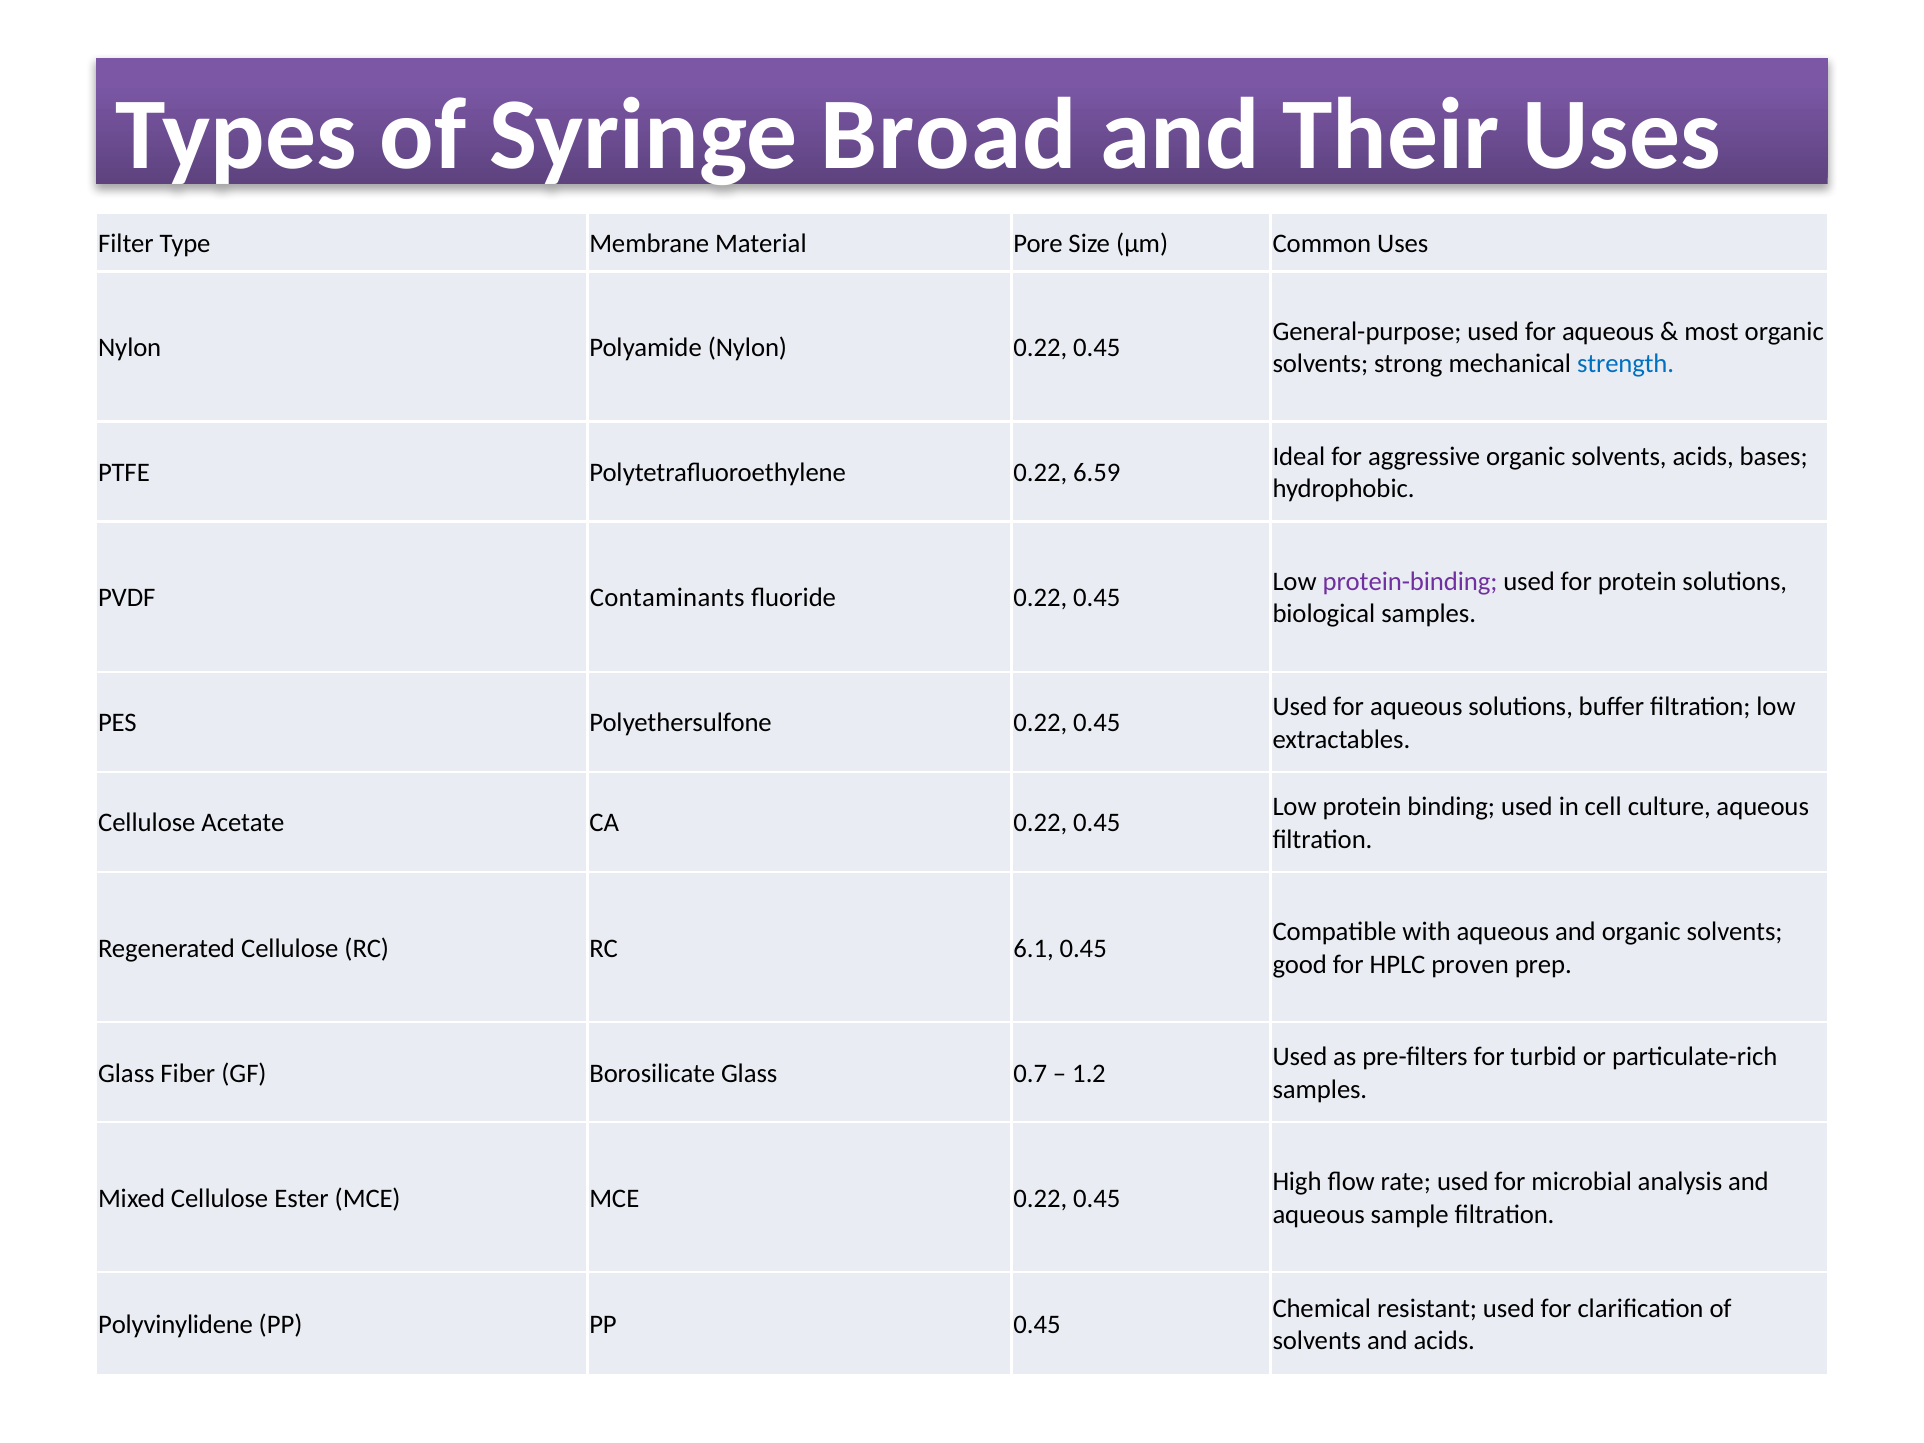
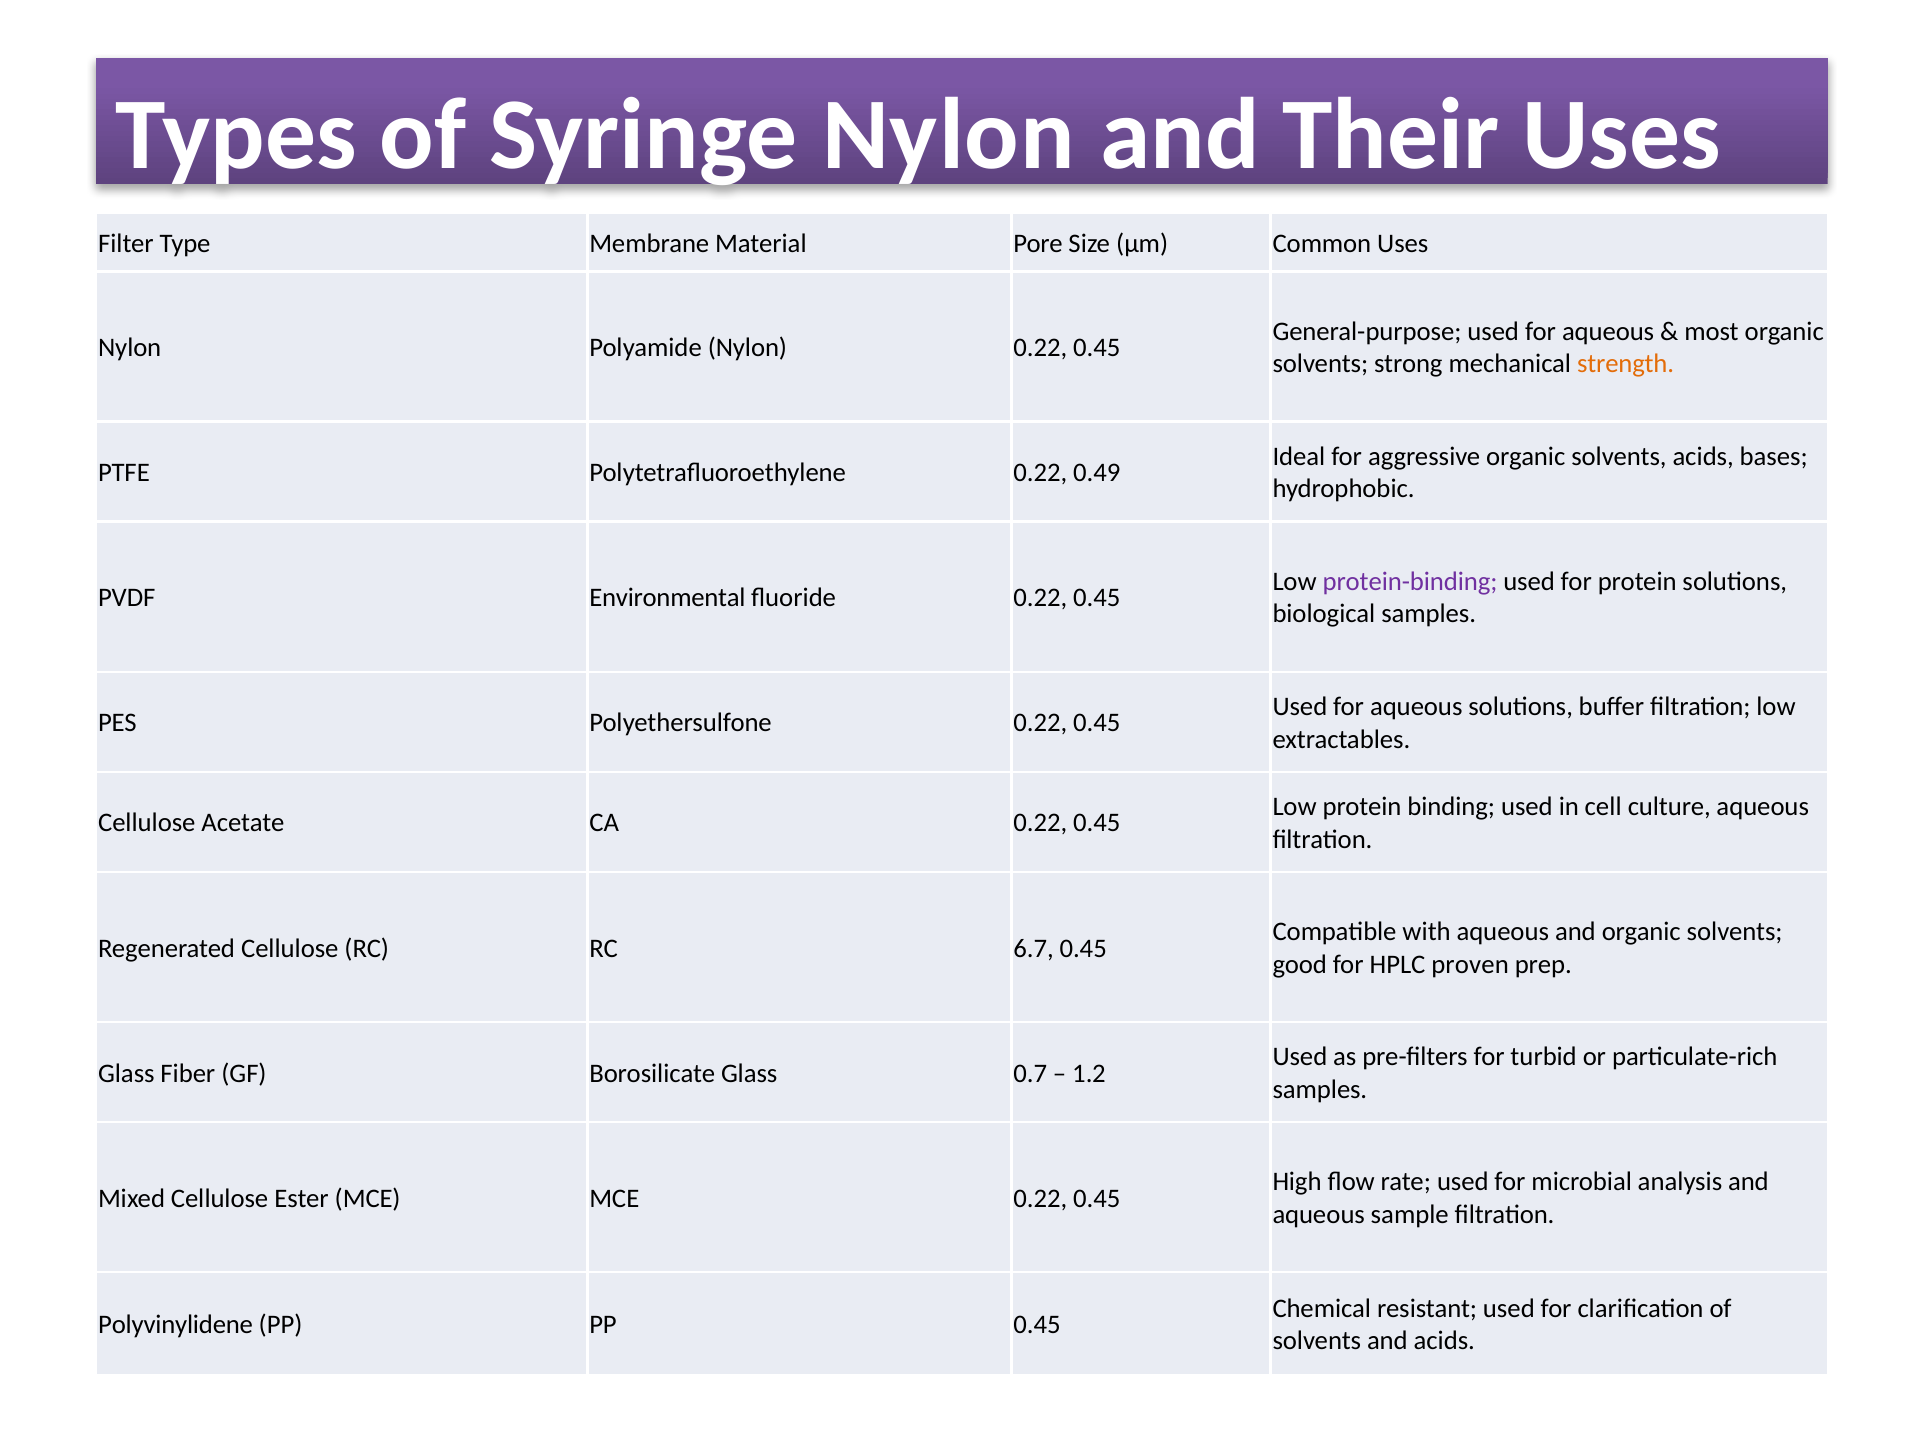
Syringe Broad: Broad -> Nylon (949, 135)
strength colour: blue -> orange (1626, 364)
6.59: 6.59 -> 0.49 (1097, 473)
Contaminants: Contaminants -> Environmental (667, 598)
6.1: 6.1 -> 6.7 (1034, 948)
